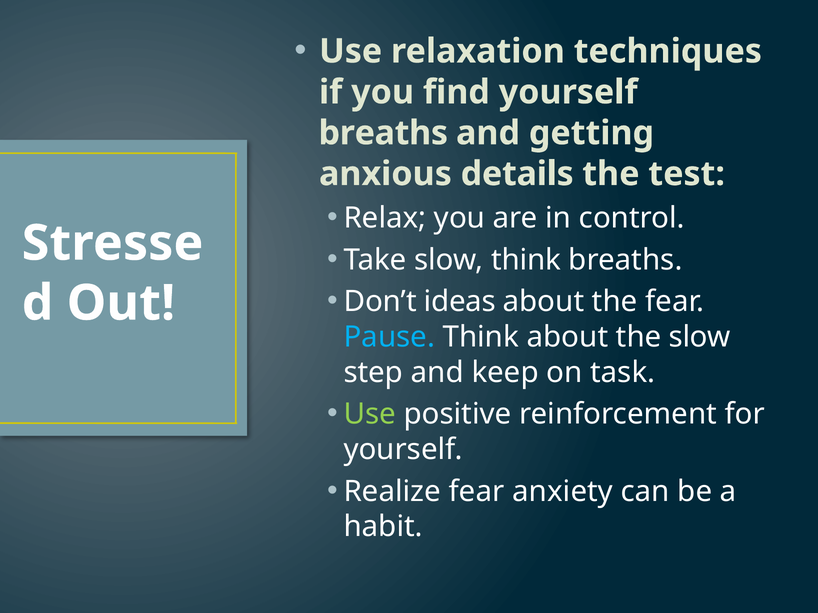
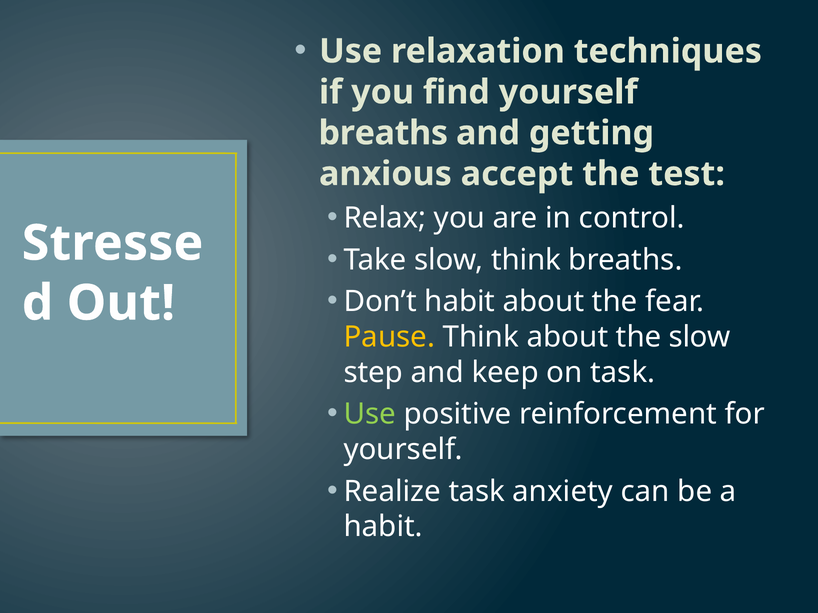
details: details -> accept (517, 174)
Don’t ideas: ideas -> habit (460, 302)
Pause colour: light blue -> yellow (389, 337)
Realize fear: fear -> task (477, 492)
